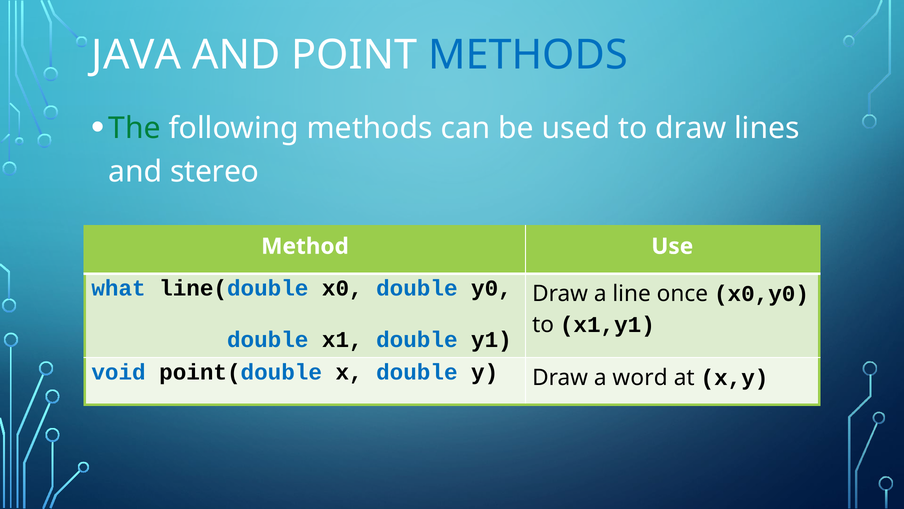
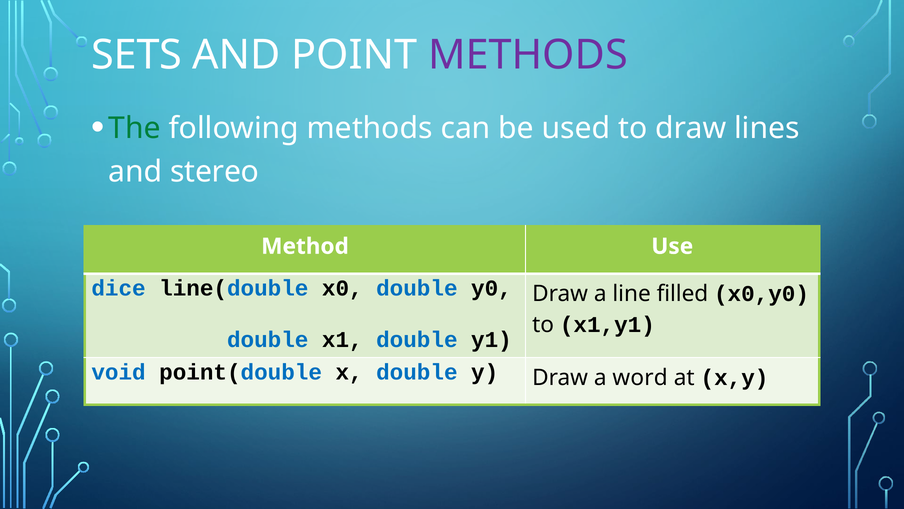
JAVA: JAVA -> SETS (137, 55)
METHODS colour: blue -> purple (528, 55)
what: what -> dice (119, 288)
once: once -> filled (682, 293)
